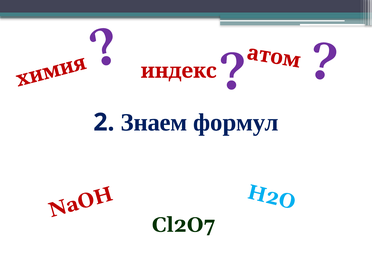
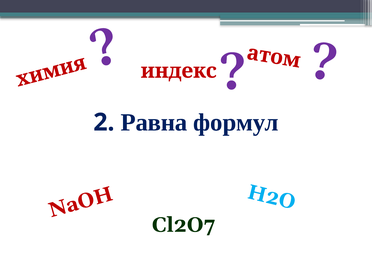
Знаем: Знаем -> Равна (154, 122)
